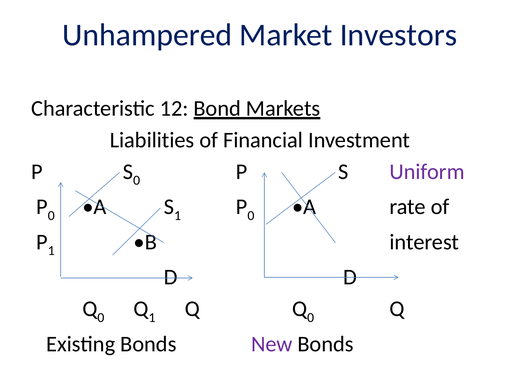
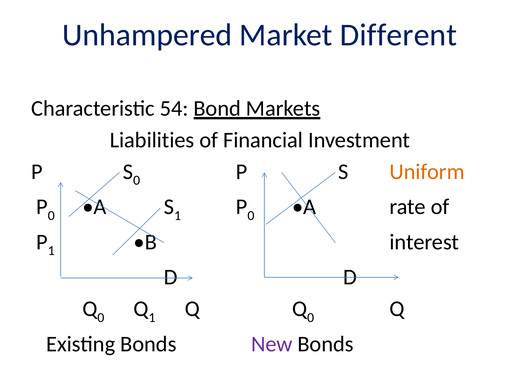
Investors: Investors -> Different (398, 35)
12: 12 -> 54 (174, 109)
Uniform colour: purple -> orange (427, 172)
